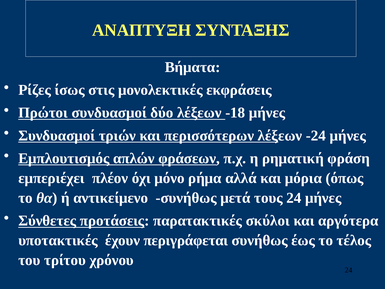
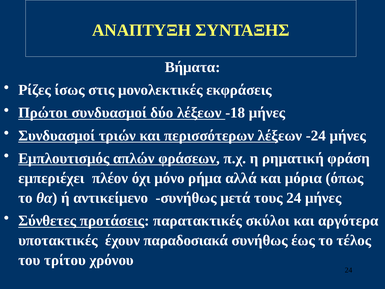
περιγράφεται: περιγράφεται -> παραδοσιακά (186, 240)
